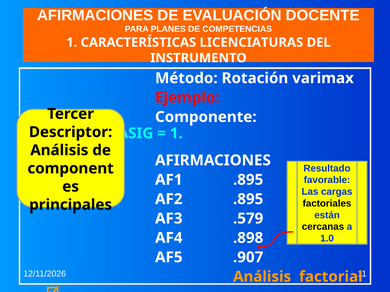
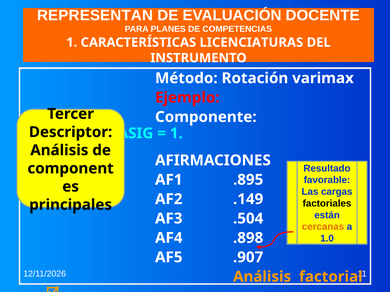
AFIRMACIONES: AFIRMACIONES -> REPRESENTAN (95, 15)
AF2 .895: .895 -> .149 (248, 199)
.579: .579 -> .504 (248, 219)
cercanas colour: black -> orange (323, 227)
